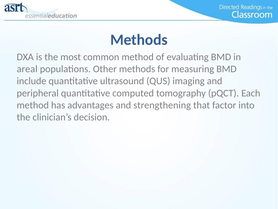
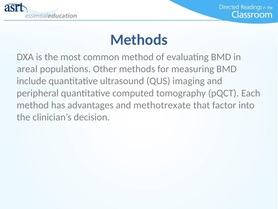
strengthening: strengthening -> methotrexate (162, 105)
